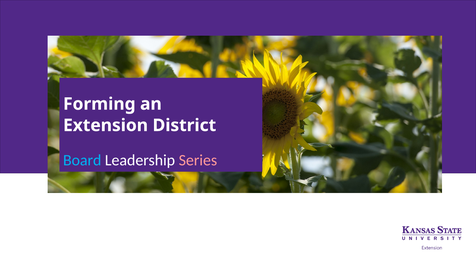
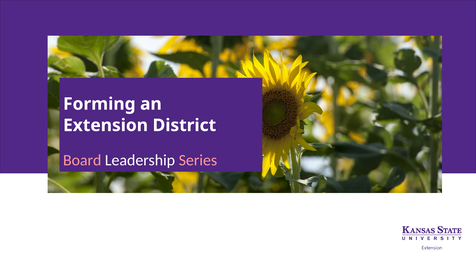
Board colour: light blue -> pink (82, 160)
